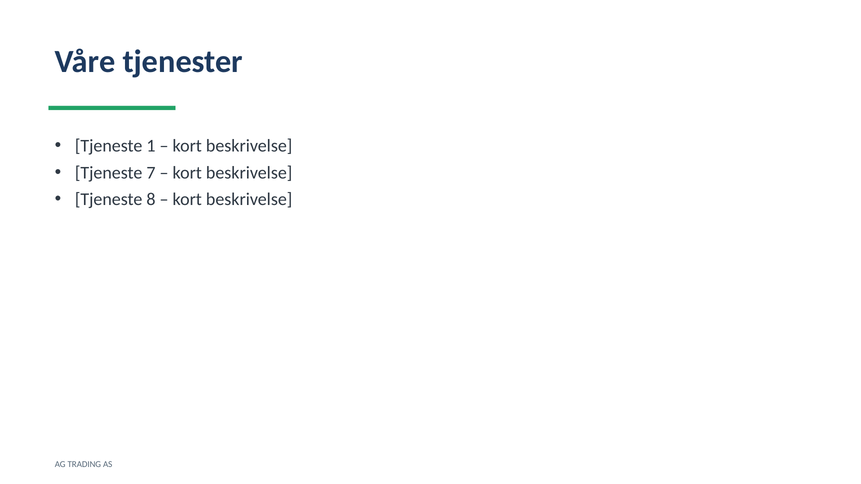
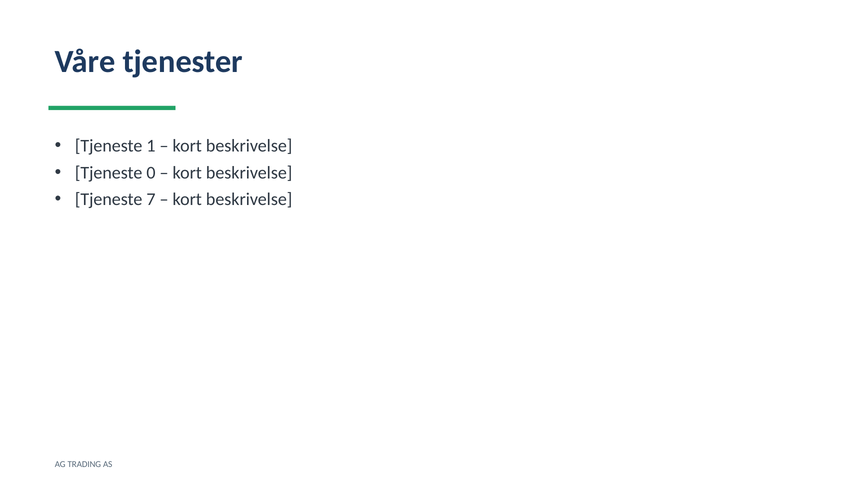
7: 7 -> 0 (151, 173)
8: 8 -> 7 (151, 200)
